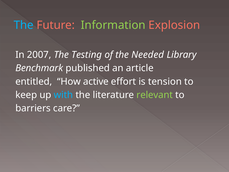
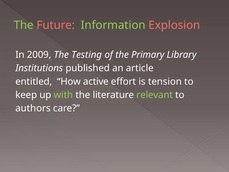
The colour: light blue -> light green (24, 25)
2007: 2007 -> 2009 (39, 55)
Needed: Needed -> Primary (148, 55)
Benchmark: Benchmark -> Institutions (39, 68)
with colour: light blue -> light green (63, 95)
barriers: barriers -> authors (33, 108)
